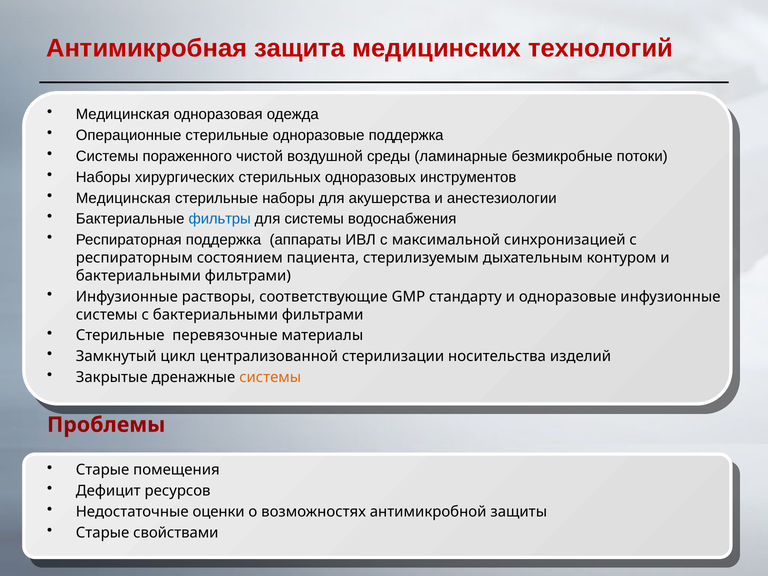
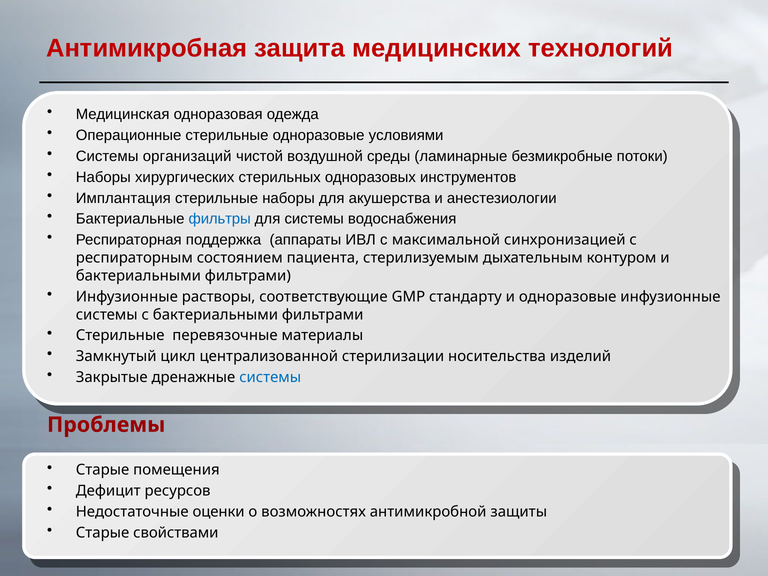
одноразовые поддержка: поддержка -> условиями (406, 135)
пораженного: пораженного -> организаций (187, 156)
Медицинская: Медицинская -> Имплантация (123, 198)
системы colour: orange -> blue (270, 377)
